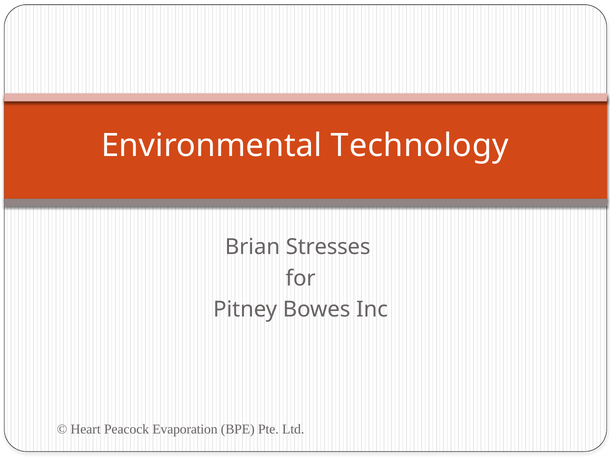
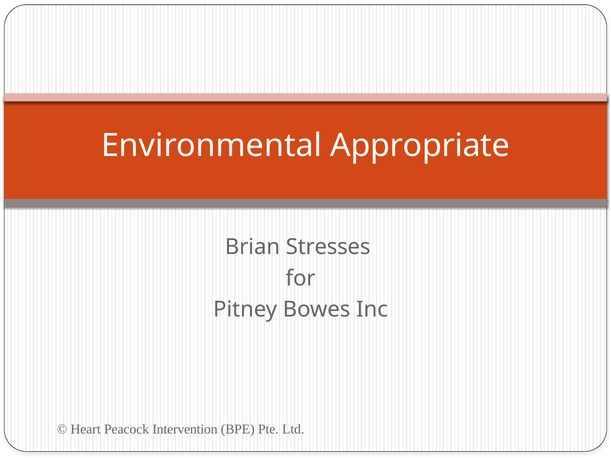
Technology: Technology -> Appropriate (420, 146)
Evaporation: Evaporation -> Intervention (185, 430)
